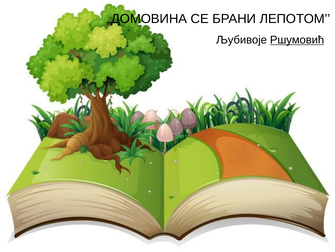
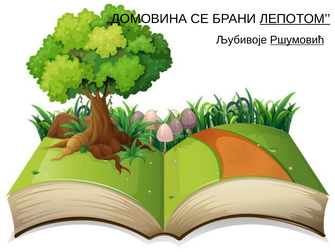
ЛЕПОТОМ underline: none -> present (295, 19)
